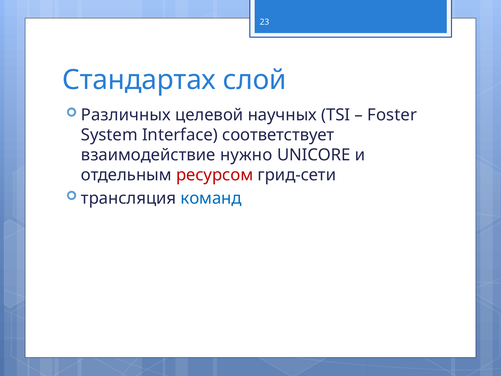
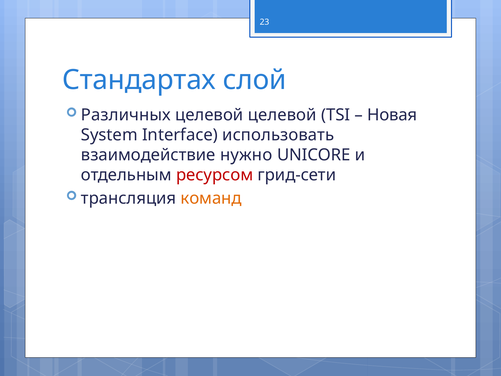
целевой научных: научных -> целевой (282, 115)
Foster: Foster -> Новая (392, 115)
соответствует: соответствует -> использовать (278, 135)
команд colour: blue -> orange (211, 198)
